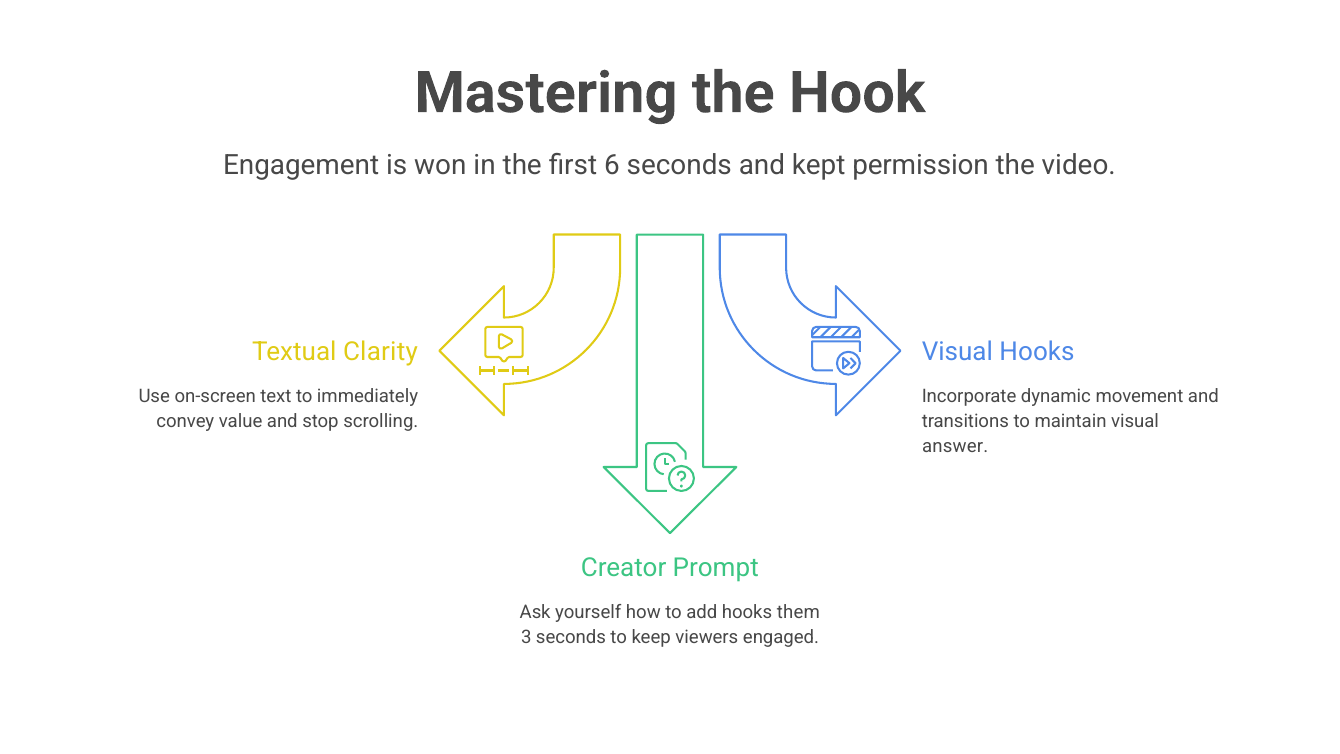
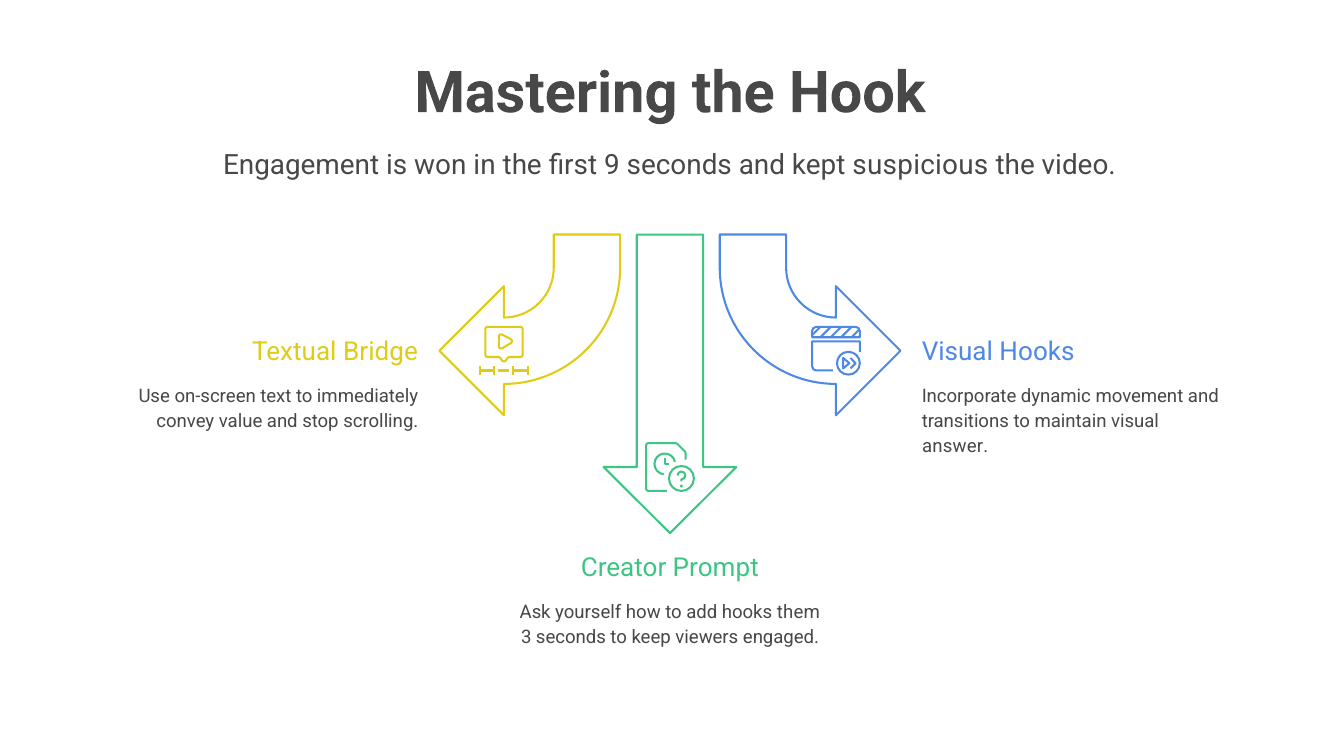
6: 6 -> 9 (612, 165)
permission: permission -> suspicious (920, 165)
Clarity: Clarity -> Bridge (381, 352)
